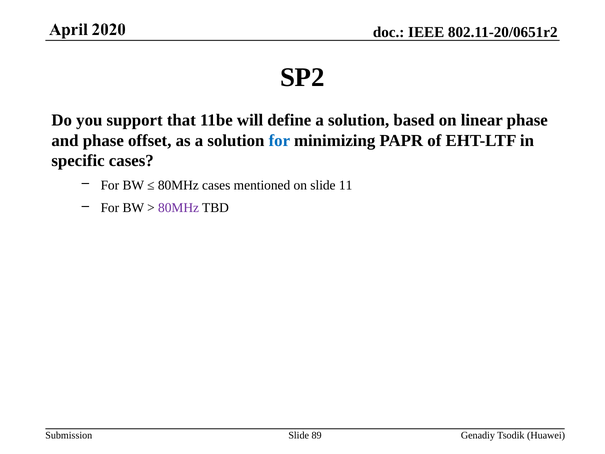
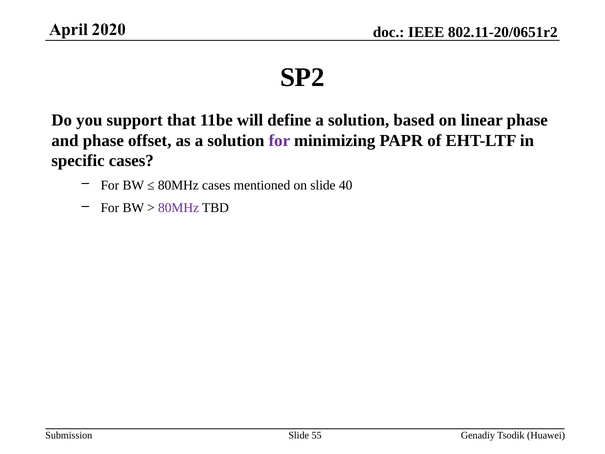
for colour: blue -> purple (279, 140)
11: 11 -> 40 (346, 185)
89: 89 -> 55 (317, 435)
